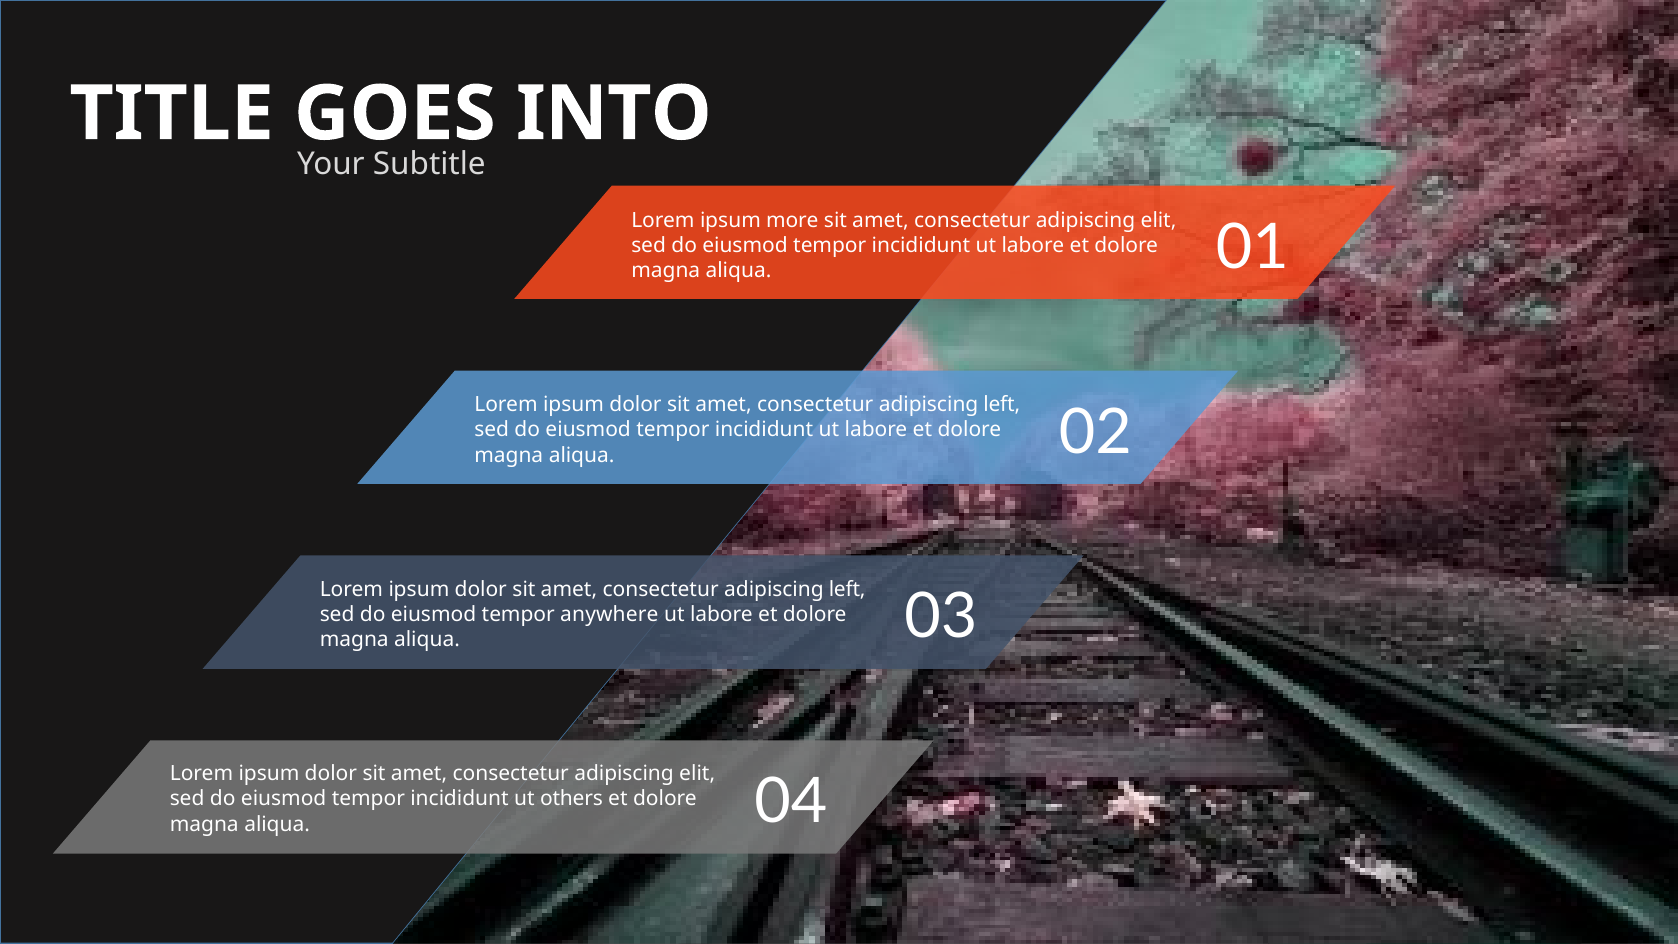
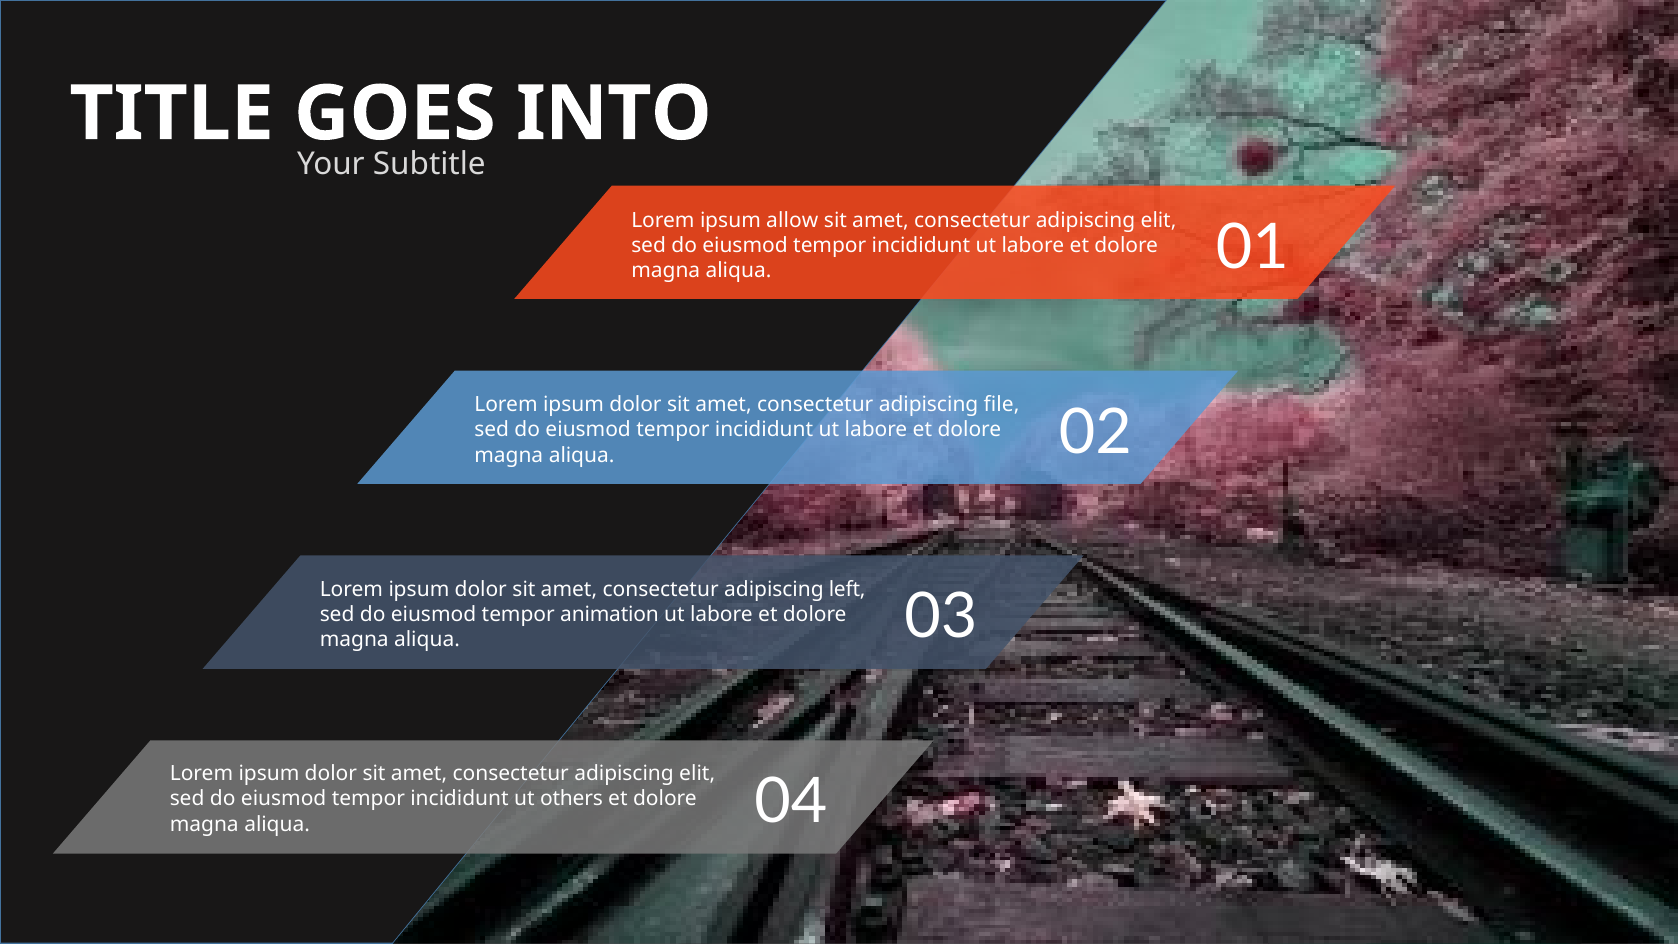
more: more -> allow (792, 220)
left: left -> file (1002, 405)
anywhere: anywhere -> animation (610, 615)
